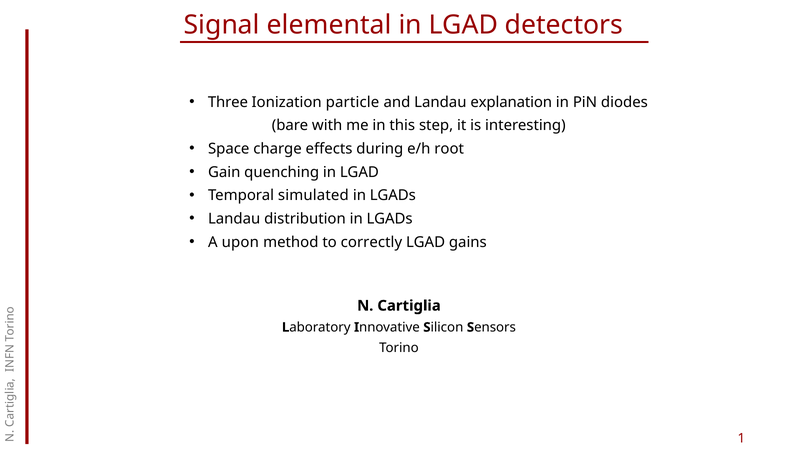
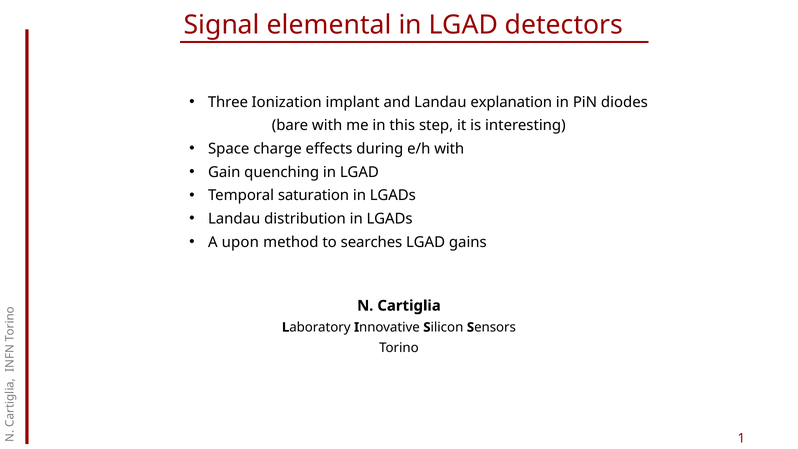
particle: particle -> implant (353, 102)
e/h root: root -> with (449, 149)
simulated: simulated -> saturation (314, 195)
correctly: correctly -> searches (371, 242)
